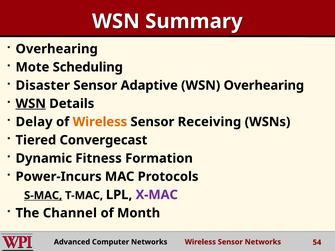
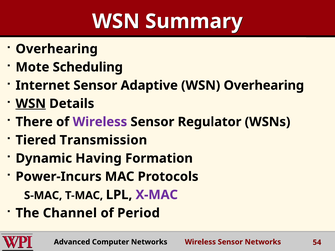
Disaster: Disaster -> Internet (43, 85)
Delay: Delay -> There (34, 122)
Wireless colour: orange -> purple (100, 122)
Receiving: Receiving -> Regulator (210, 122)
Convergecast: Convergecast -> Transmission (103, 140)
Fitness: Fitness -> Having (99, 158)
S-MAC underline: present -> none (43, 196)
Month: Month -> Period (139, 213)
